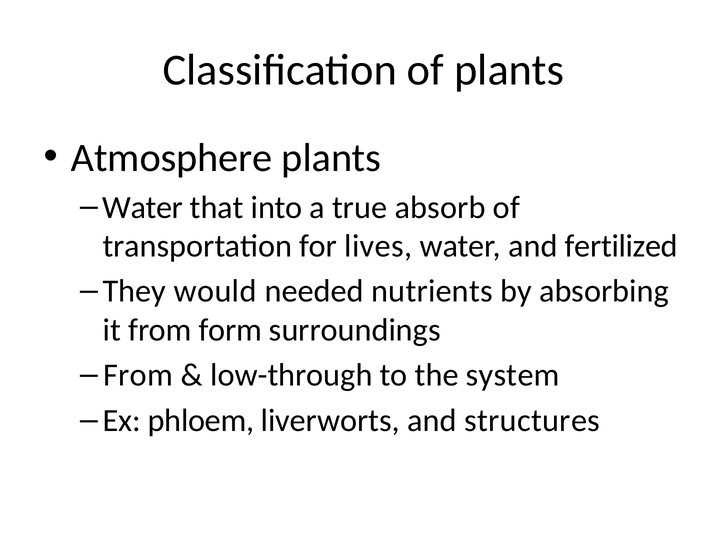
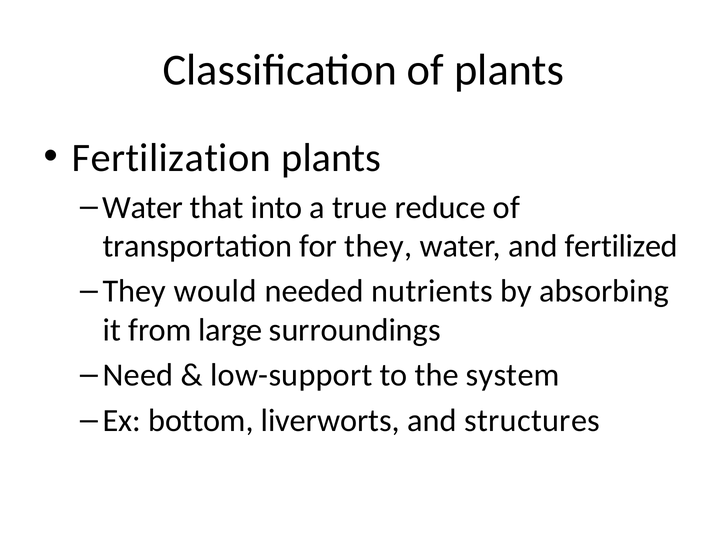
Atmosphere: Atmosphere -> Fertilization (171, 158)
absorb: absorb -> reduce (440, 207)
for lives: lives -> they (378, 246)
form: form -> large (230, 330)
From: From -> Need (138, 376)
low-through: low-through -> low-support (291, 376)
phloem: phloem -> bottom (201, 421)
